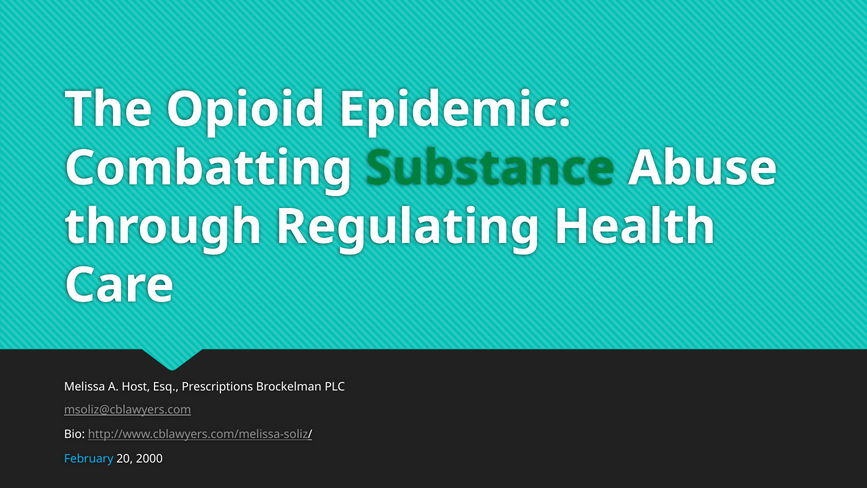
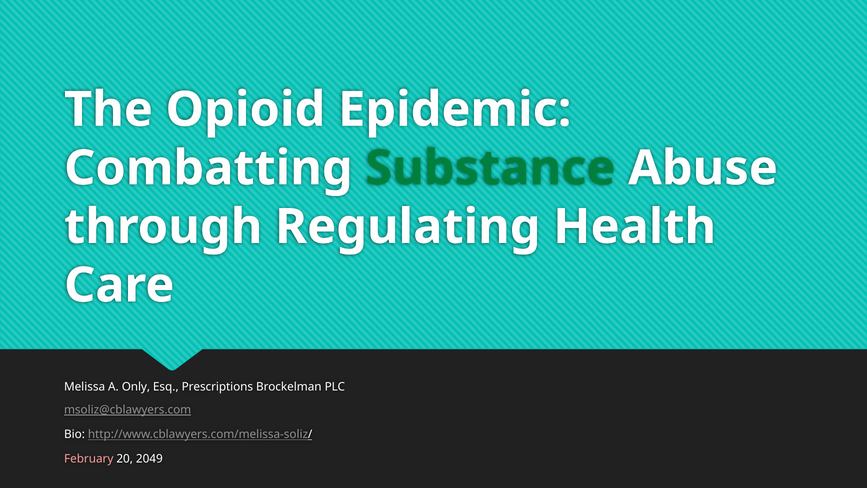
Host: Host -> Only (136, 387)
February colour: light blue -> pink (89, 459)
2000: 2000 -> 2049 (149, 459)
